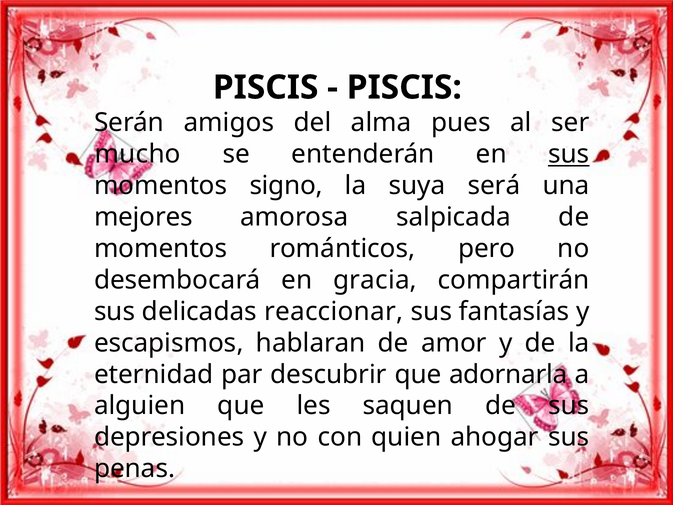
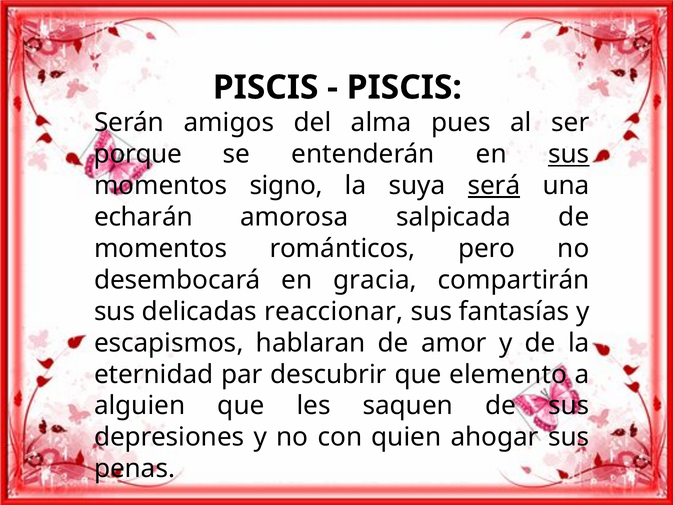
mucho: mucho -> porque (138, 154)
será underline: none -> present (494, 186)
mejores: mejores -> echarán (143, 217)
adornarla: adornarla -> elemento (508, 374)
